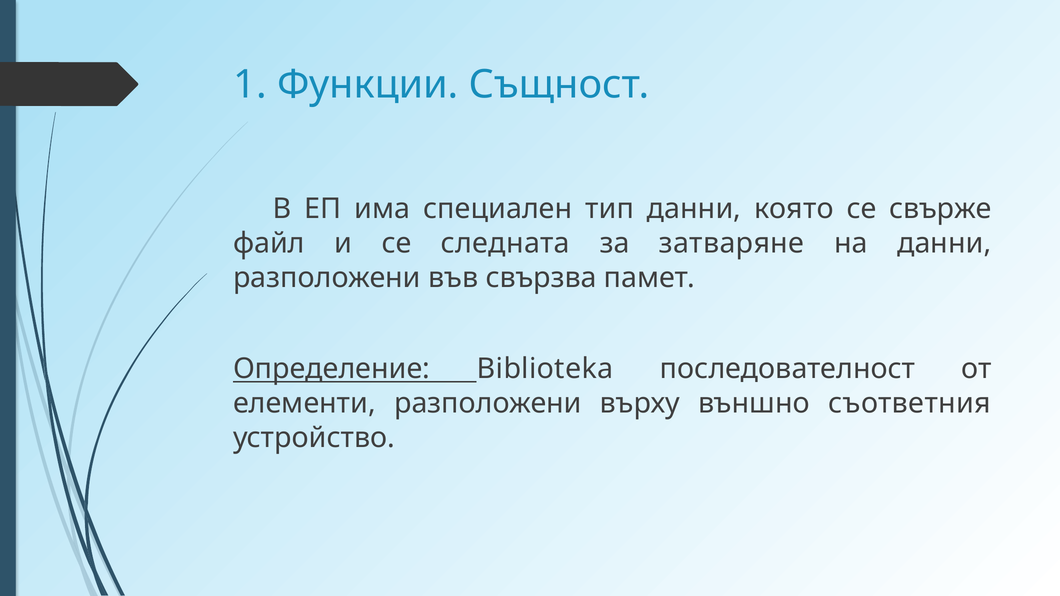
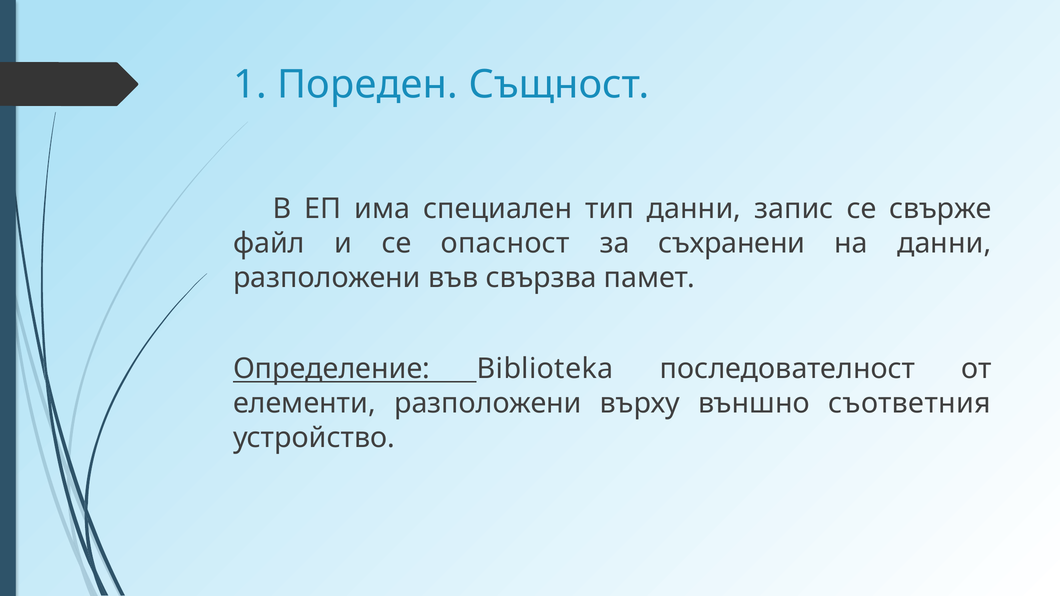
Функции: Функции -> Пореден (368, 85)
която: която -> запис (794, 209)
следната: следната -> опасност (505, 243)
затваряне: затваряне -> съхранени (732, 243)
